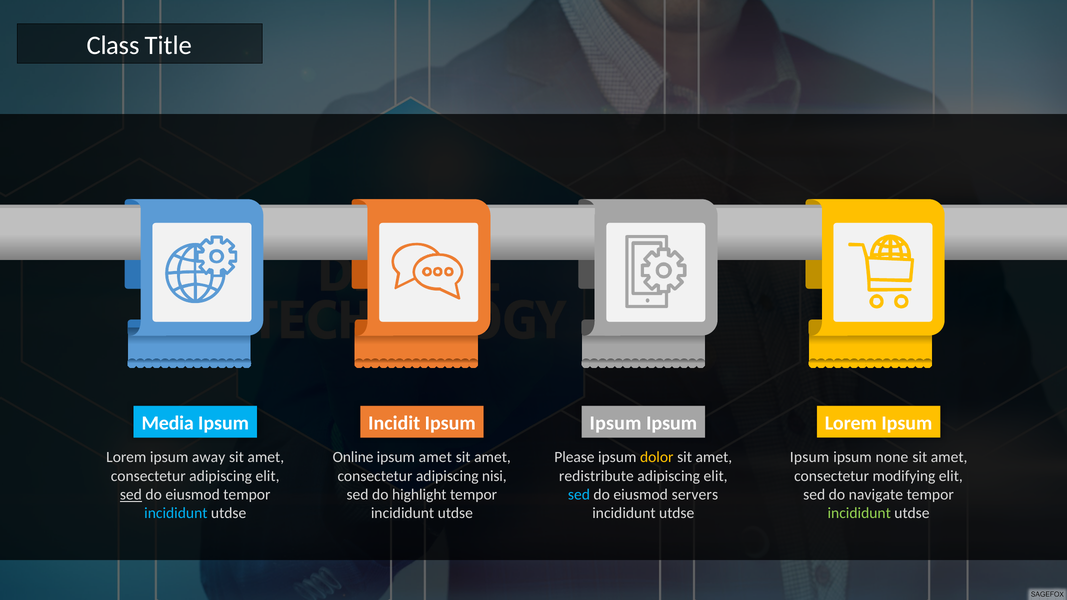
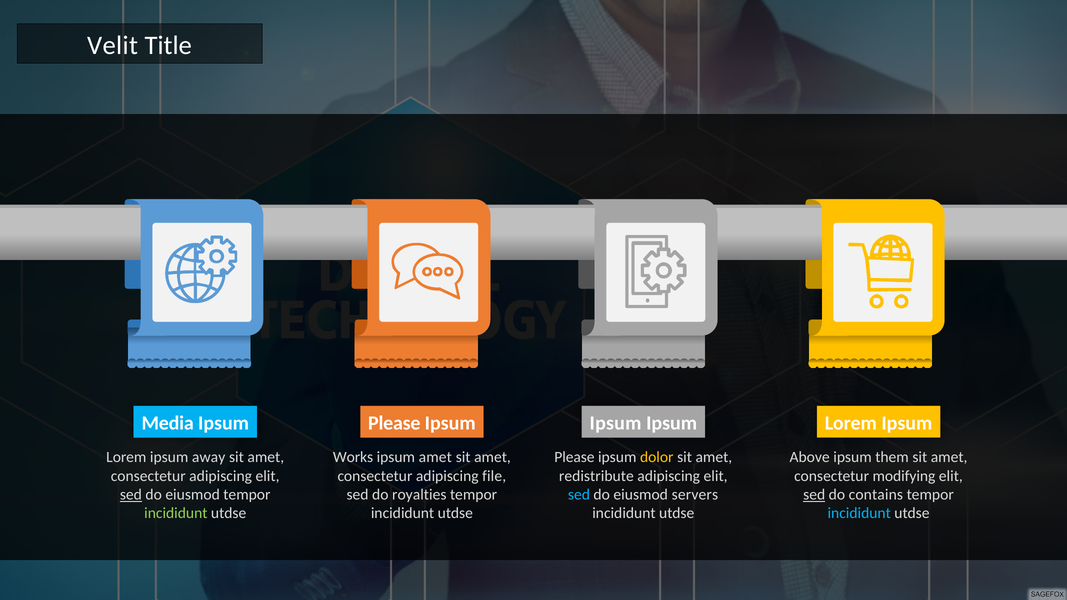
Class: Class -> Velit (113, 45)
Incidit: Incidit -> Please (394, 423)
Online: Online -> Works (353, 457)
Ipsum: Ipsum -> Above (810, 457)
none: none -> them (892, 457)
nisi: nisi -> file (494, 476)
sed underline: none -> present (814, 495)
navigate: navigate -> contains (876, 495)
highlight: highlight -> royalties (419, 495)
incididunt colour: light green -> light blue (859, 513)
incididunt colour: light blue -> light green (176, 513)
